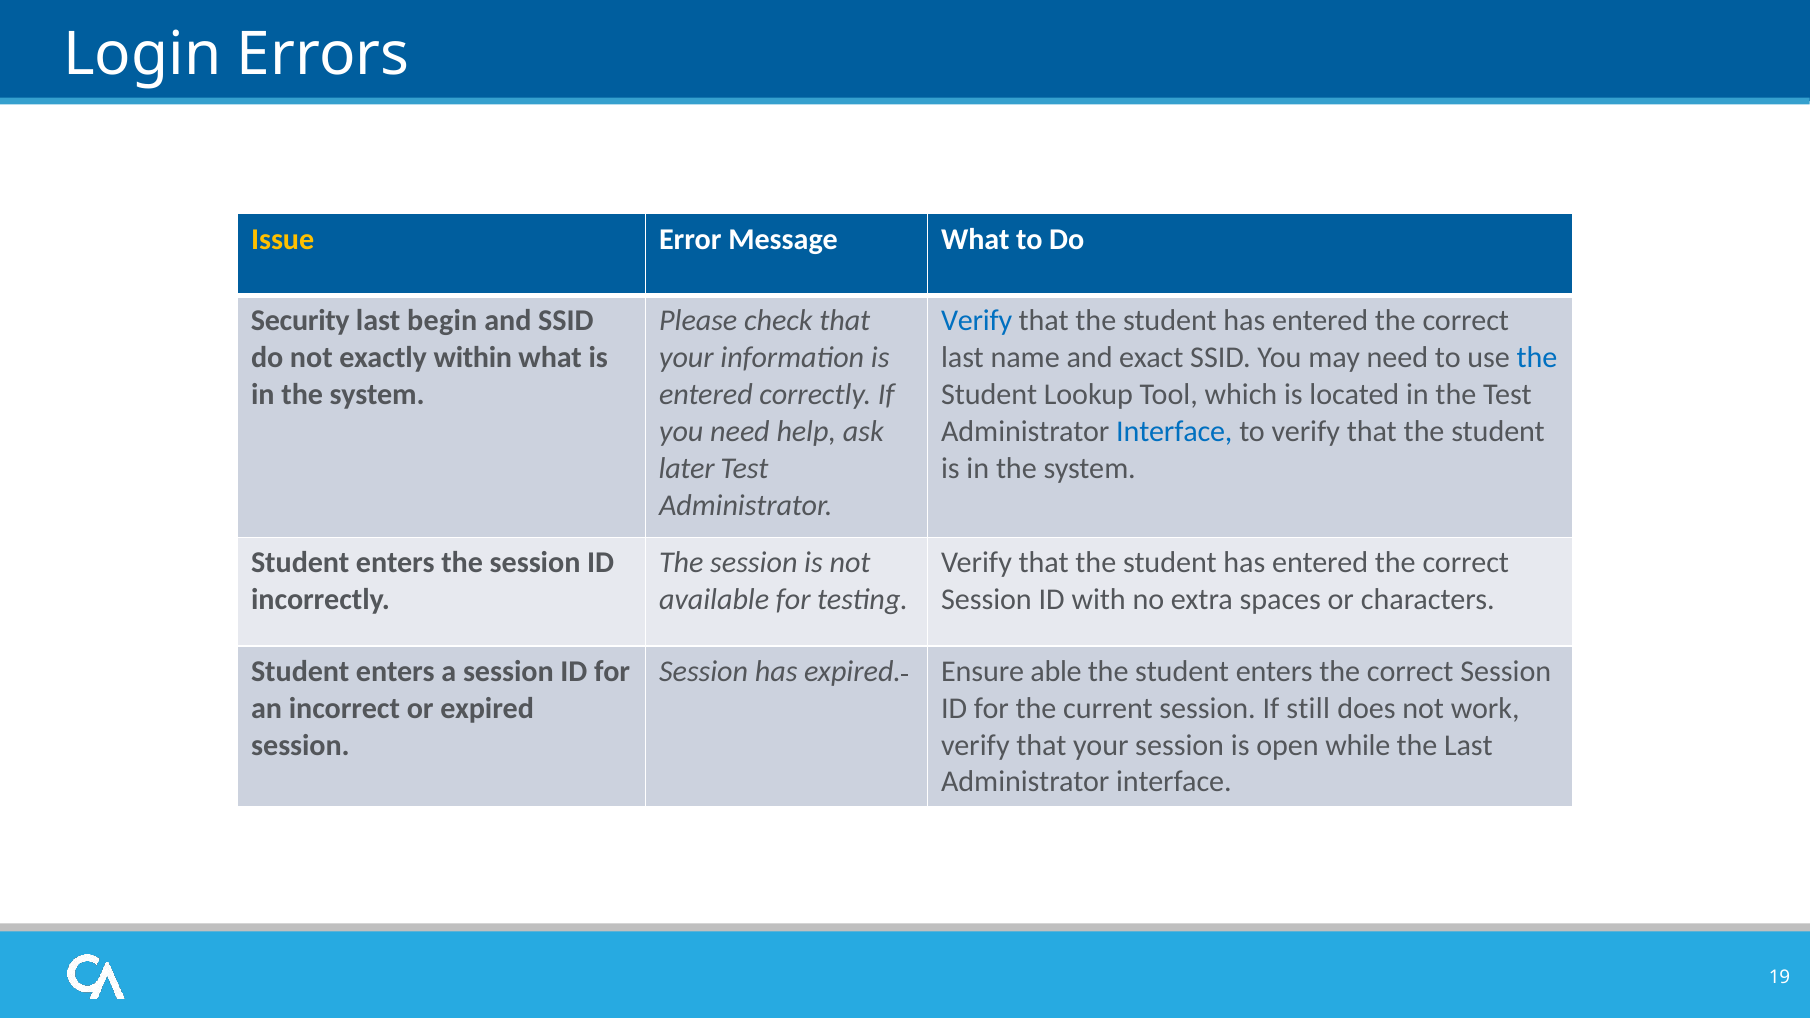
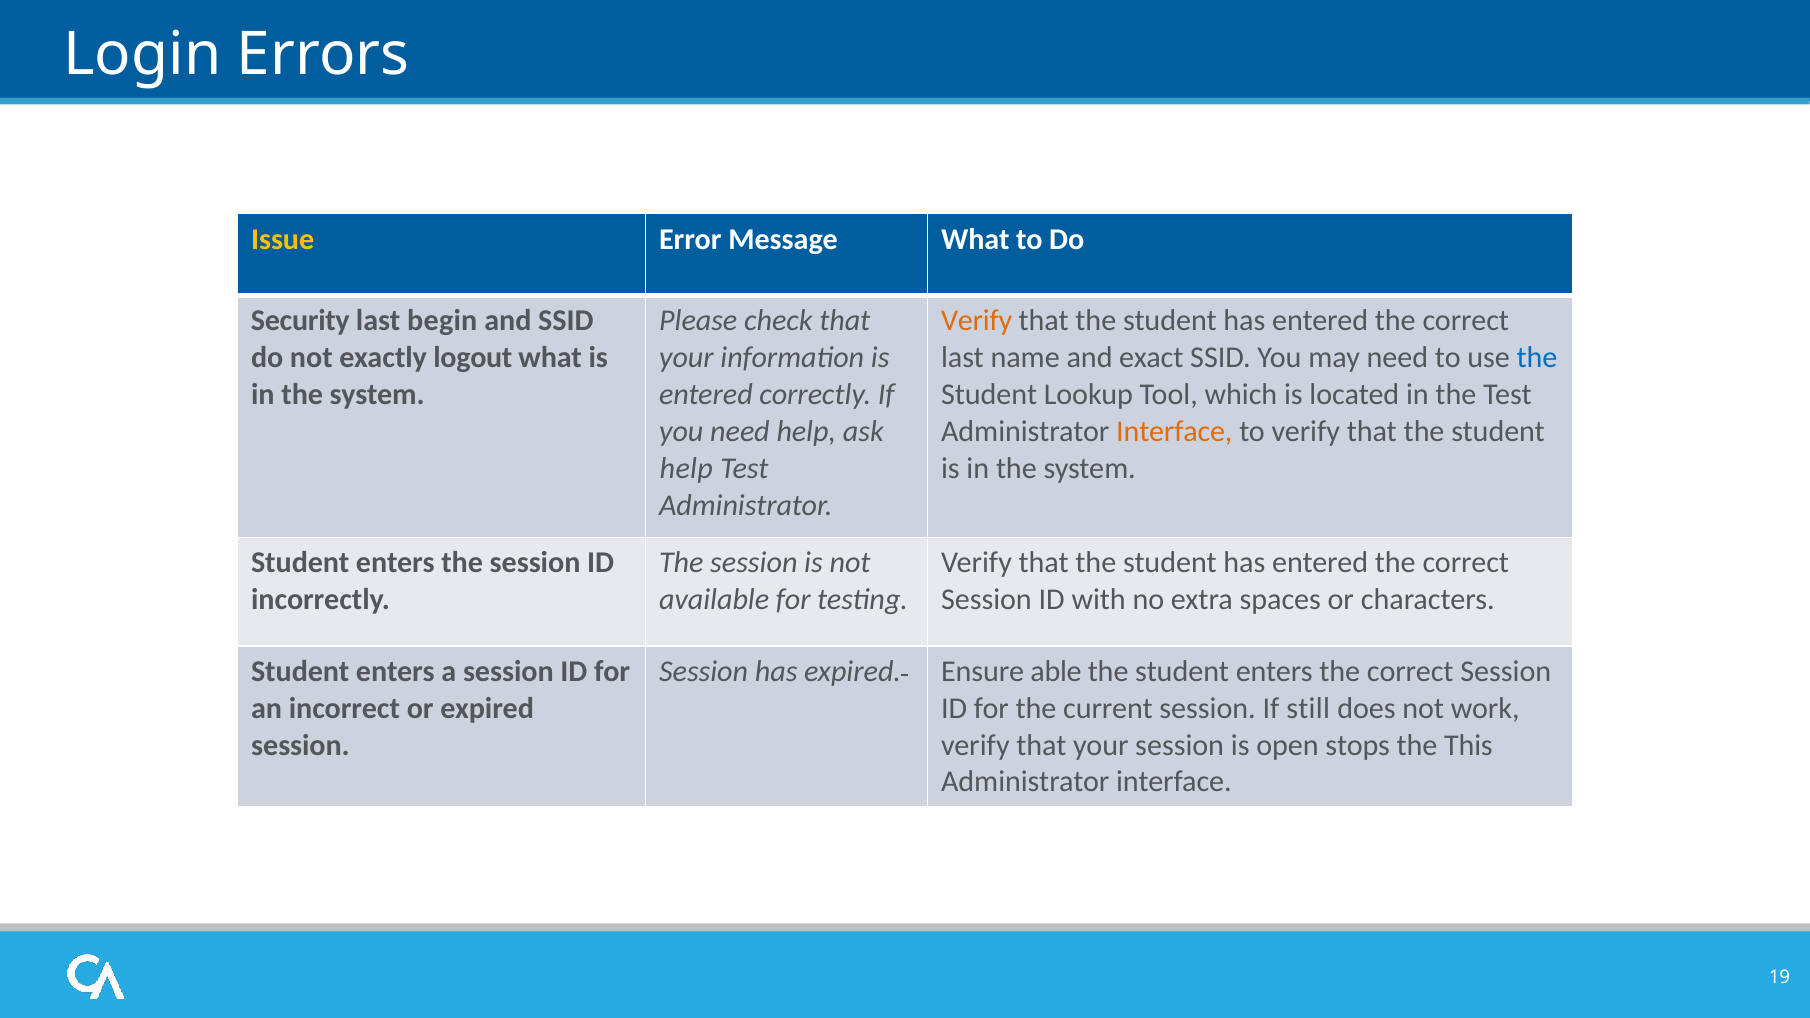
Verify colour: blue -> orange (977, 321)
within: within -> logout (473, 358)
Interface colour: blue -> orange (1174, 431)
later: later -> help (686, 468)
while: while -> stops (1358, 745)
the Last: Last -> This (1468, 745)
